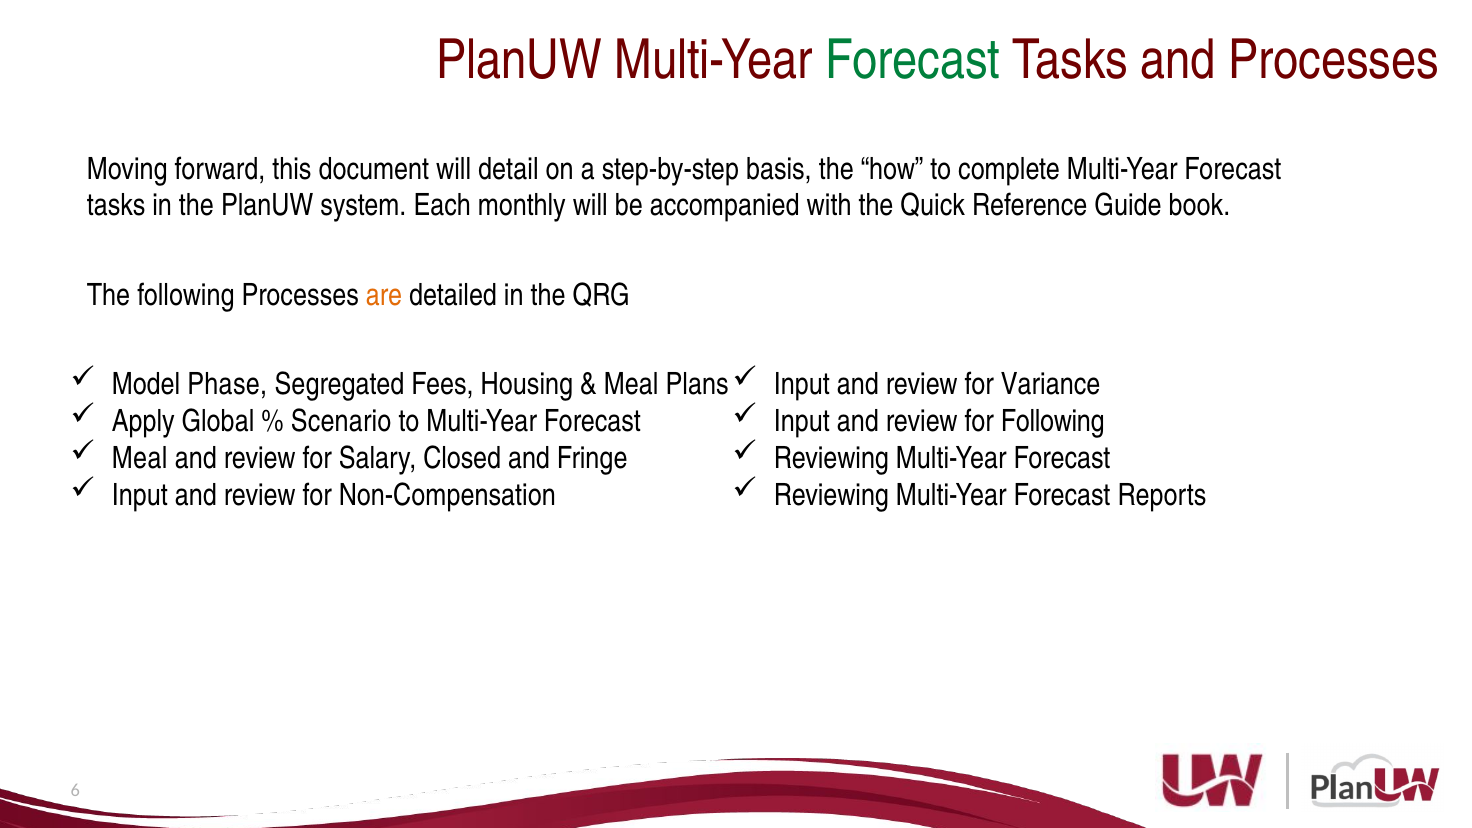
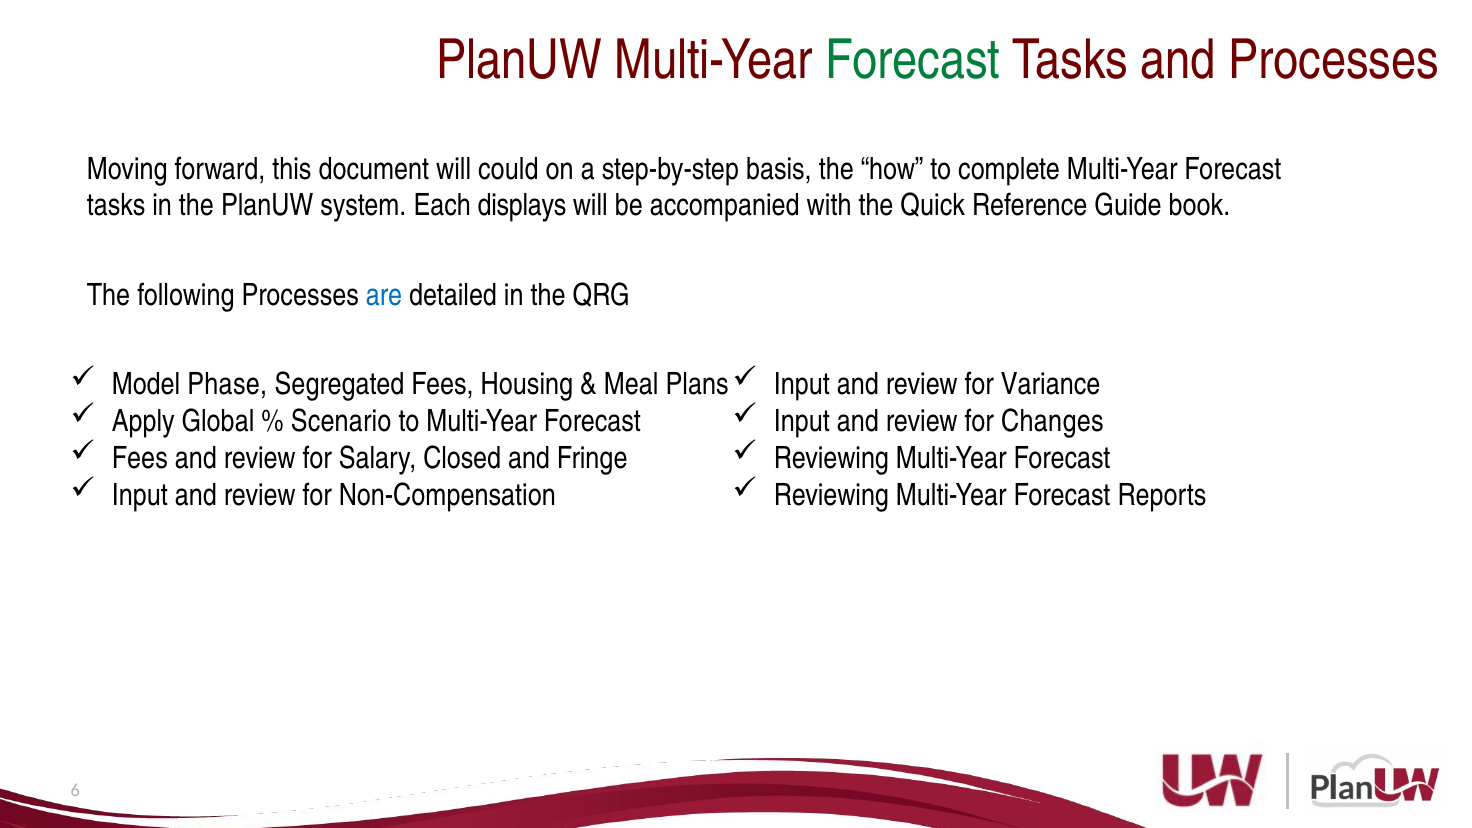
detail: detail -> could (508, 169)
monthly: monthly -> displays (522, 206)
are colour: orange -> blue (384, 295)
for Following: Following -> Changes (1052, 421)
Meal: Meal -> Fees (140, 458)
